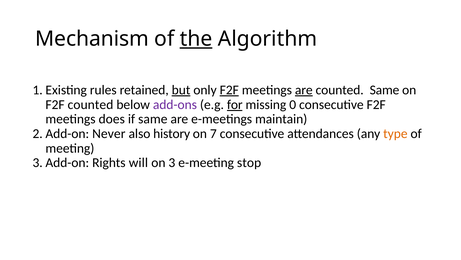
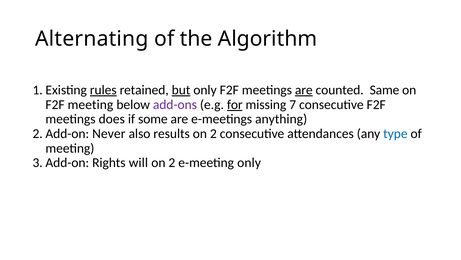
Mechanism: Mechanism -> Alternating (92, 39)
the underline: present -> none (196, 39)
rules underline: none -> present (103, 90)
F2F underline: present -> none (229, 90)
F2F counted: counted -> meeting (90, 104)
0: 0 -> 7 (293, 104)
if same: same -> some (153, 119)
maintain: maintain -> anything (281, 119)
history: history -> results (172, 133)
7: 7 -> 2 (213, 133)
type colour: orange -> blue (395, 133)
3: 3 -> 2 (172, 162)
e-meeting stop: stop -> only (249, 162)
